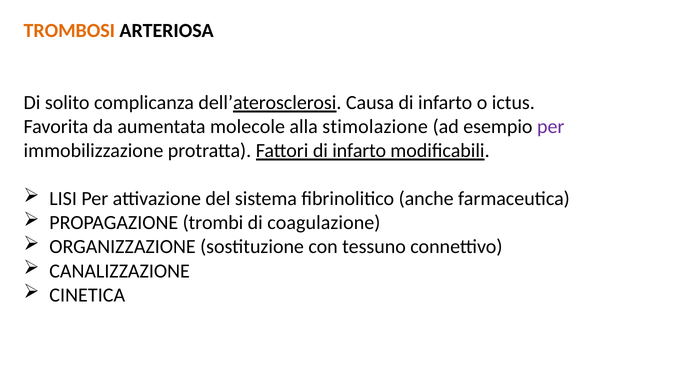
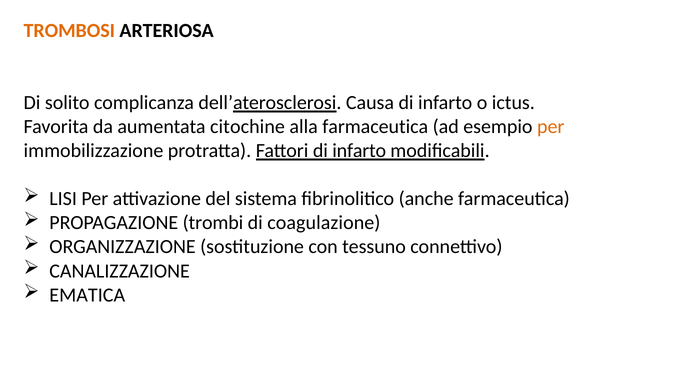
molecole: molecole -> citochine (247, 127)
alla stimolazione: stimolazione -> farmaceutica (375, 127)
per colour: purple -> orange (551, 127)
CINETICA: CINETICA -> EMATICA (87, 295)
